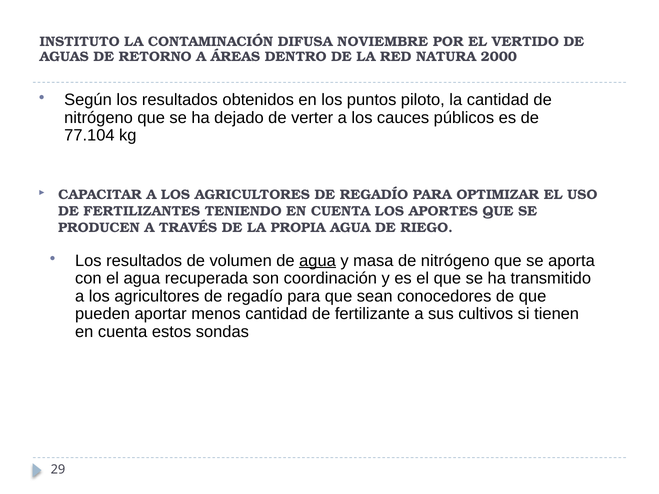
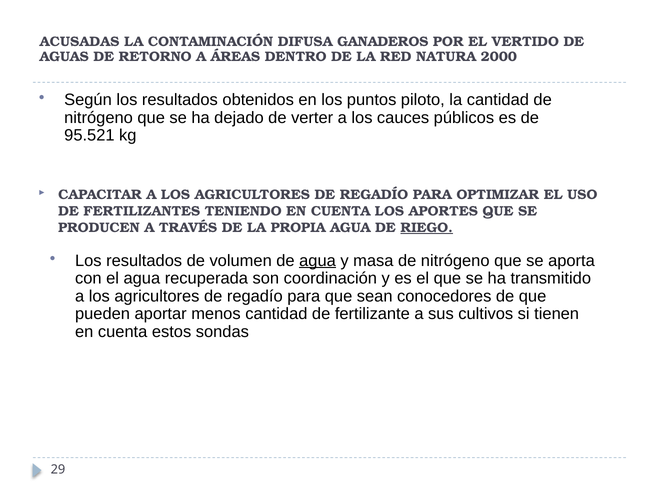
INSTITUTO: INSTITUTO -> ACUSADAS (79, 42)
NOVIEMBRE: NOVIEMBRE -> GANADEROS (383, 42)
77.104: 77.104 -> 95.521 (89, 136)
RIEGO underline: none -> present (427, 228)
